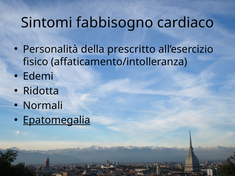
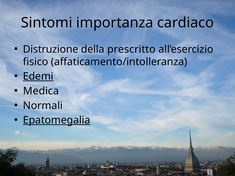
fabbisogno: fabbisogno -> importanza (115, 23)
Personalità: Personalità -> Distruzione (51, 49)
Edemi underline: none -> present (38, 76)
Ridotta: Ridotta -> Medica (41, 91)
